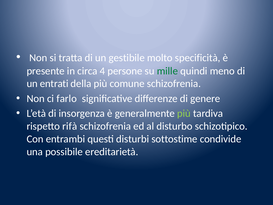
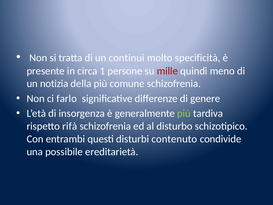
gestibile: gestibile -> continui (127, 58)
4: 4 -> 1 (102, 71)
mille colour: green -> red (167, 71)
entrati: entrati -> notizia (54, 84)
sottostime: sottostime -> contenuto (174, 139)
